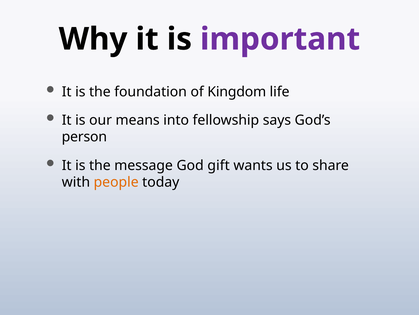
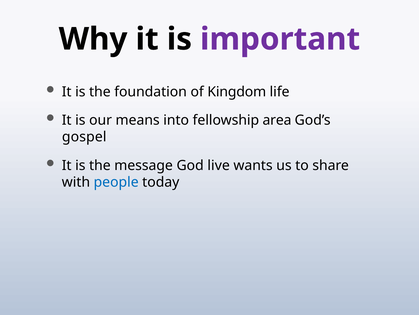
says: says -> area (277, 120)
person: person -> gospel (84, 137)
gift: gift -> live (219, 165)
people colour: orange -> blue (116, 182)
